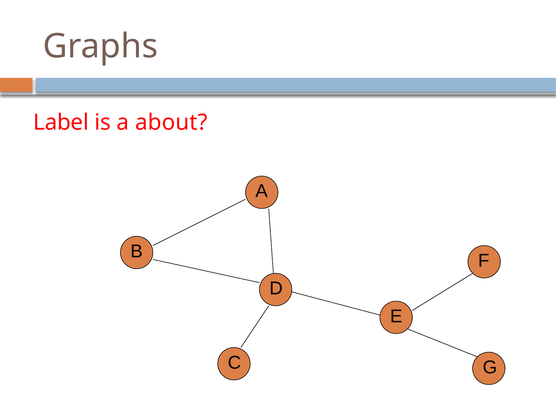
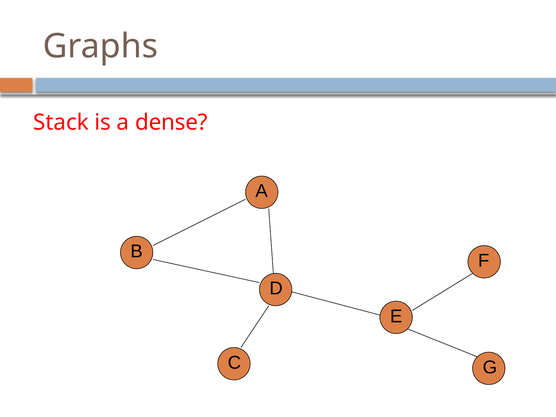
Label: Label -> Stack (61, 122)
about: about -> dense (171, 122)
